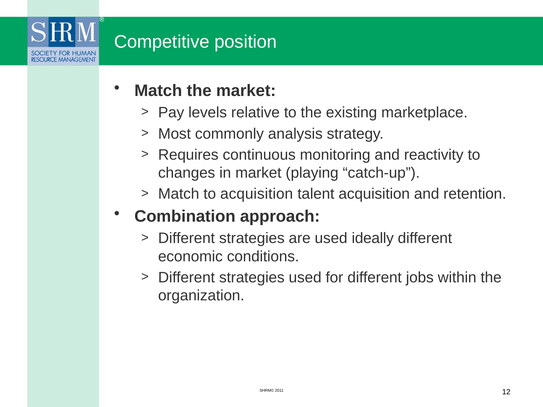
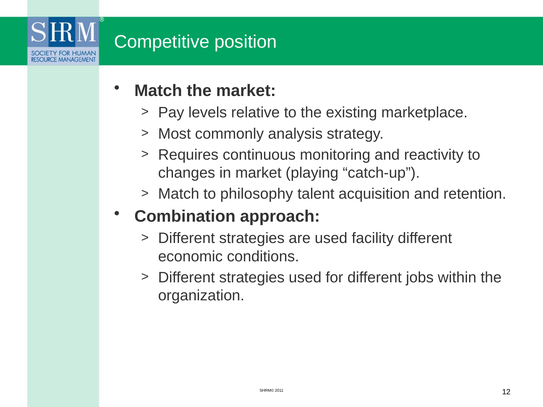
to acquisition: acquisition -> philosophy (257, 194)
ideally: ideally -> facility (373, 238)
